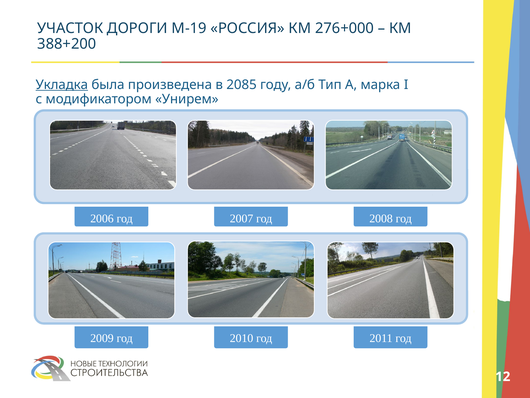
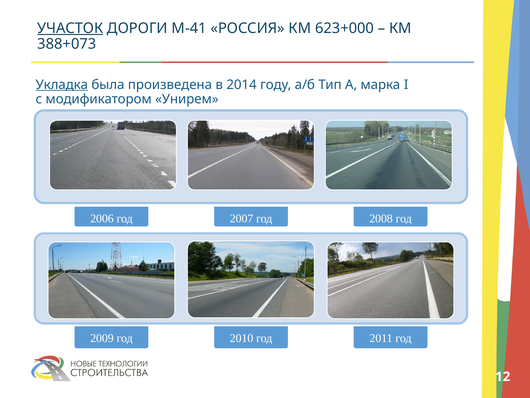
УЧАСТОК underline: none -> present (70, 28)
М-19: М-19 -> М-41 (189, 28)
276+000: 276+000 -> 623+000 (345, 28)
388+200: 388+200 -> 388+073 (67, 44)
2085: 2085 -> 2014 (242, 85)
